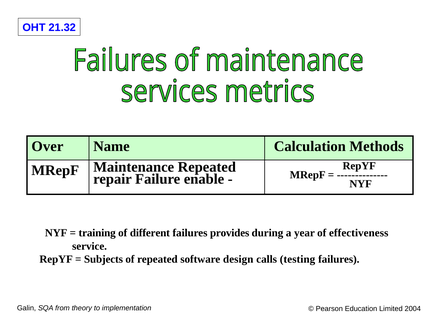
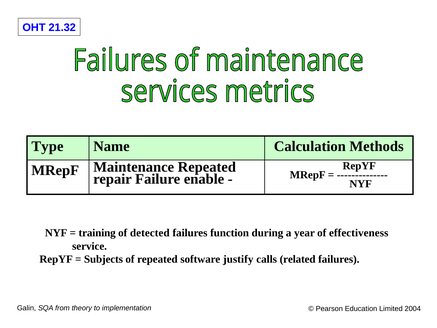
Over: Over -> Type (47, 146)
different: different -> detected (150, 233)
provides: provides -> function (230, 233)
design: design -> justify (238, 259)
testing: testing -> related (298, 259)
